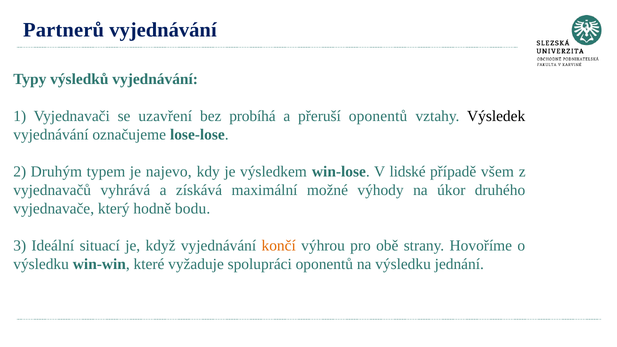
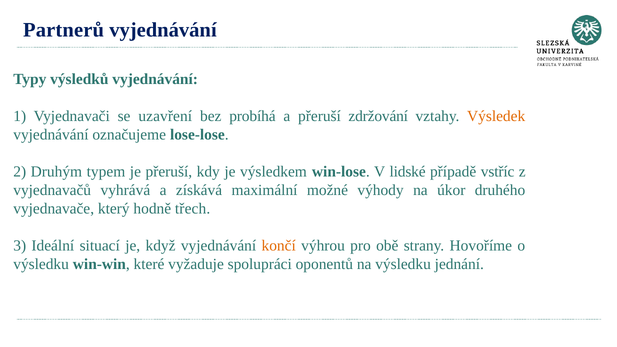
přeruší oponentů: oponentů -> zdržování (378, 116)
Výsledek colour: black -> orange (496, 116)
je najevo: najevo -> přeruší (169, 172)
všem: všem -> vstříc (498, 172)
bodu: bodu -> třech (193, 209)
